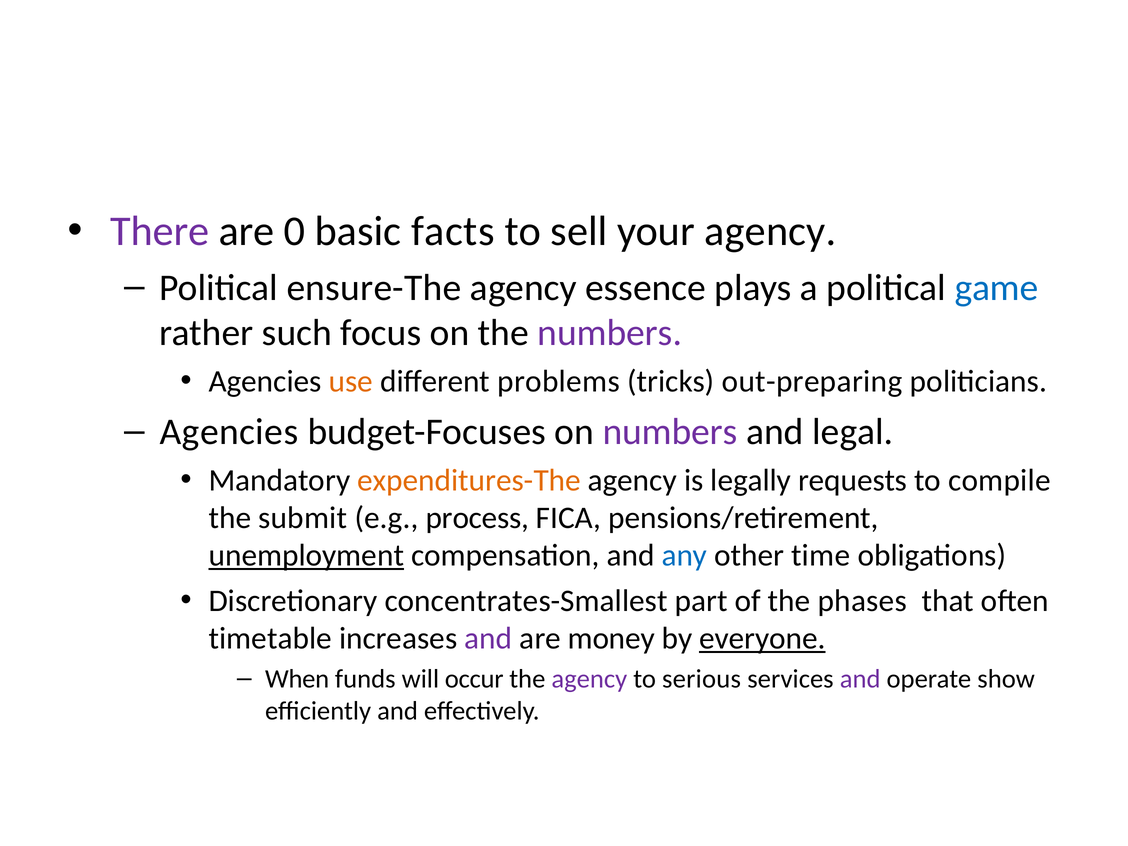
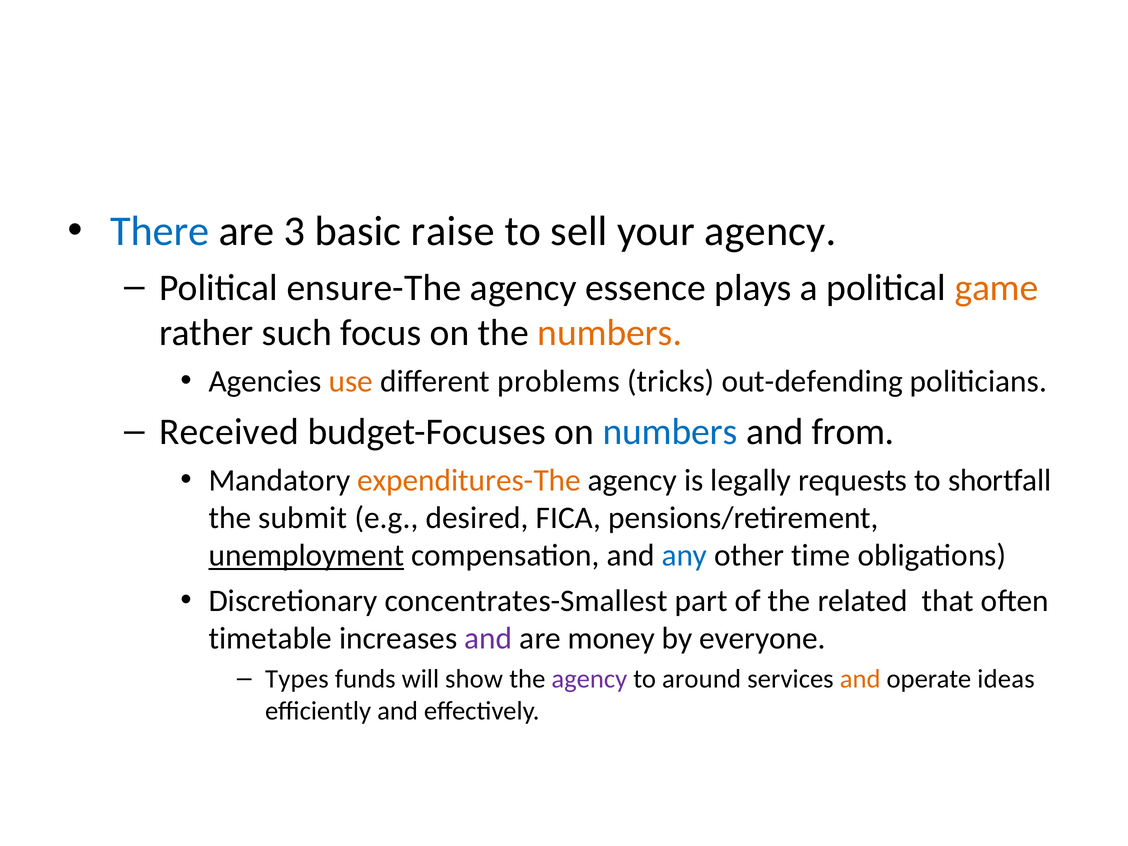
There colour: purple -> blue (160, 231)
0: 0 -> 3 (294, 231)
facts: facts -> raise (453, 231)
game colour: blue -> orange (996, 288)
numbers colour: purple -> orange (610, 333)
out-preparing: out-preparing -> out-defending (812, 381)
Agencies: Agencies -> Received (229, 432)
numbers colour: purple -> blue (670, 432)
legal: legal -> from (853, 432)
compile: compile -> shortfall (1000, 480)
process: process -> desired (477, 518)
phases: phases -> related (863, 601)
everyone underline: present -> none (763, 638)
When: When -> Types (297, 679)
occur: occur -> show (474, 679)
serious: serious -> around (702, 679)
and colour: purple -> orange (860, 679)
show: show -> ideas (1006, 679)
